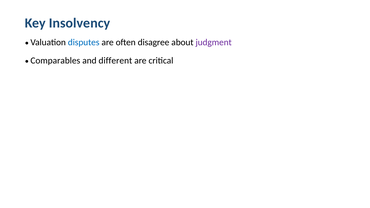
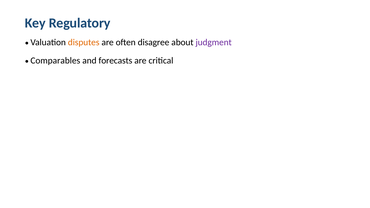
Insolvency: Insolvency -> Regulatory (80, 23)
disputes colour: blue -> orange (84, 42)
different: different -> forecasts (115, 61)
